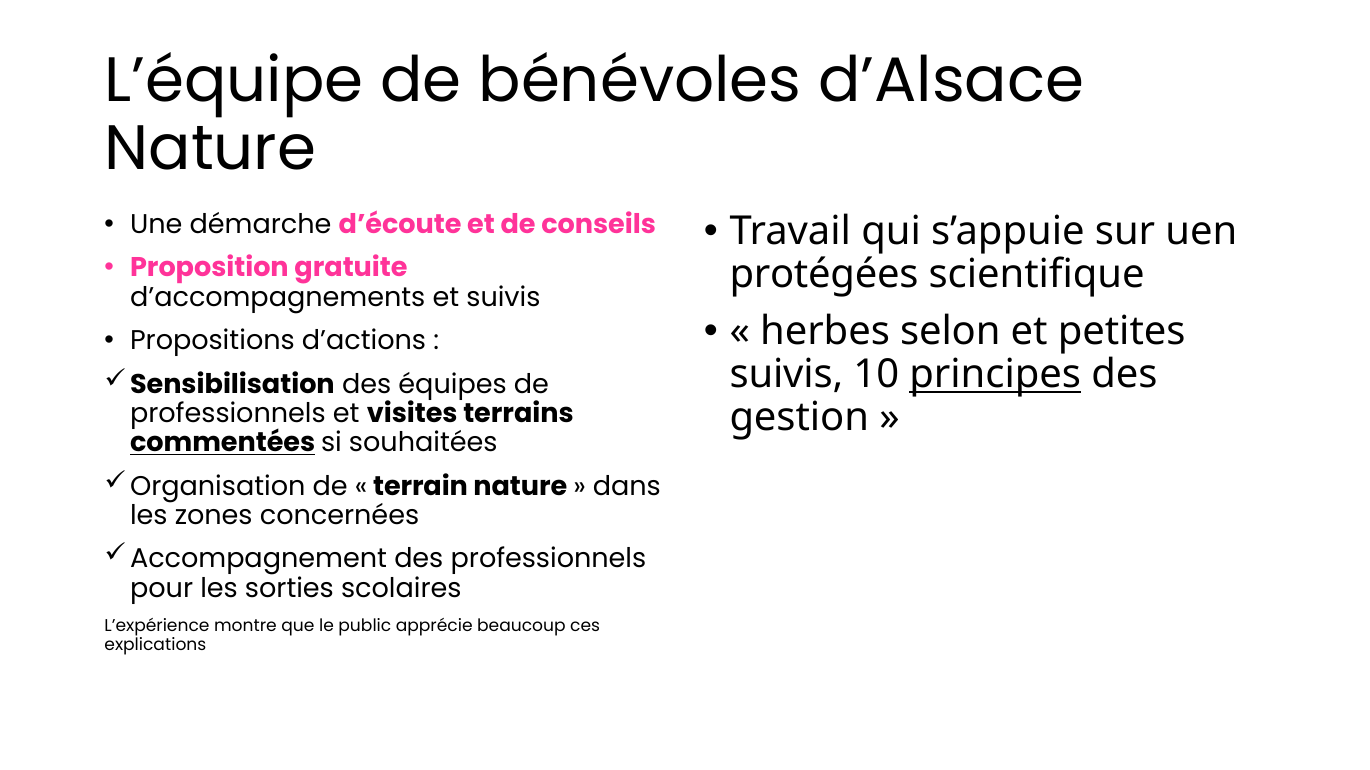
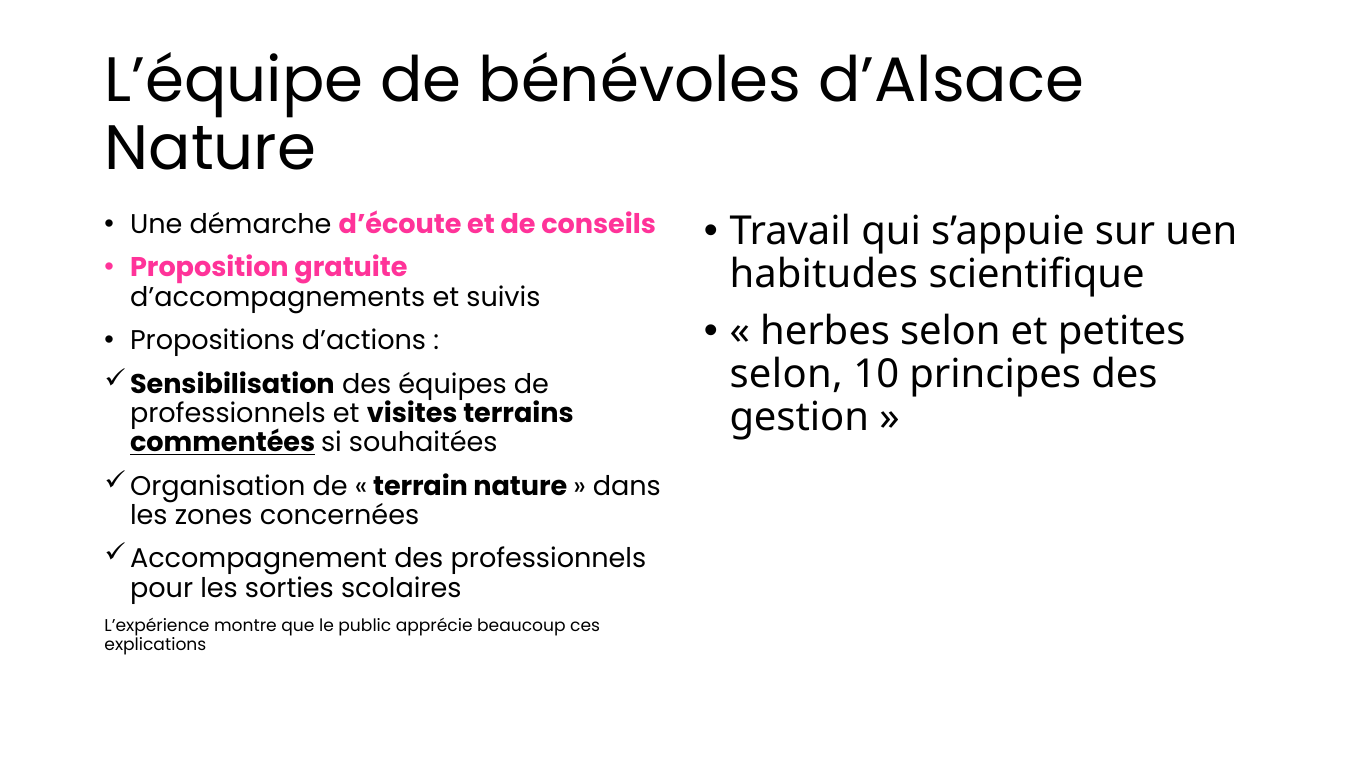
protégées: protégées -> habitudes (824, 275)
suivis: suivis -> selon (786, 375)
principes underline: present -> none (995, 375)
